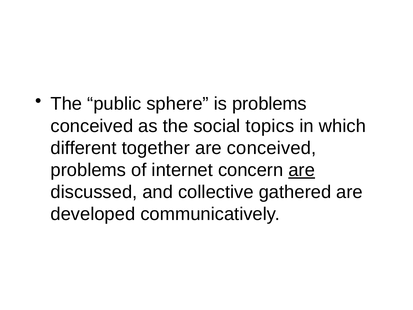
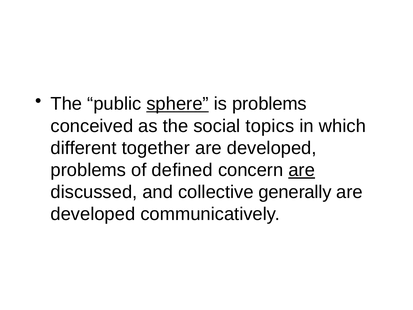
sphere underline: none -> present (178, 104)
conceived: conceived -> developed (272, 148)
internet: internet -> defined (182, 170)
gathered: gathered -> generally (295, 192)
